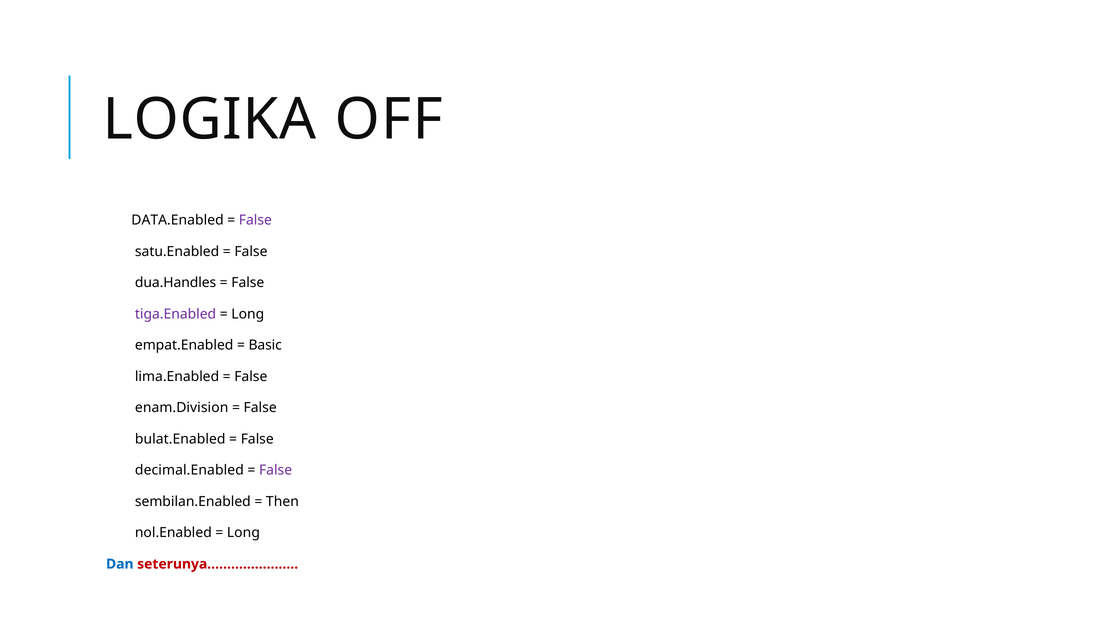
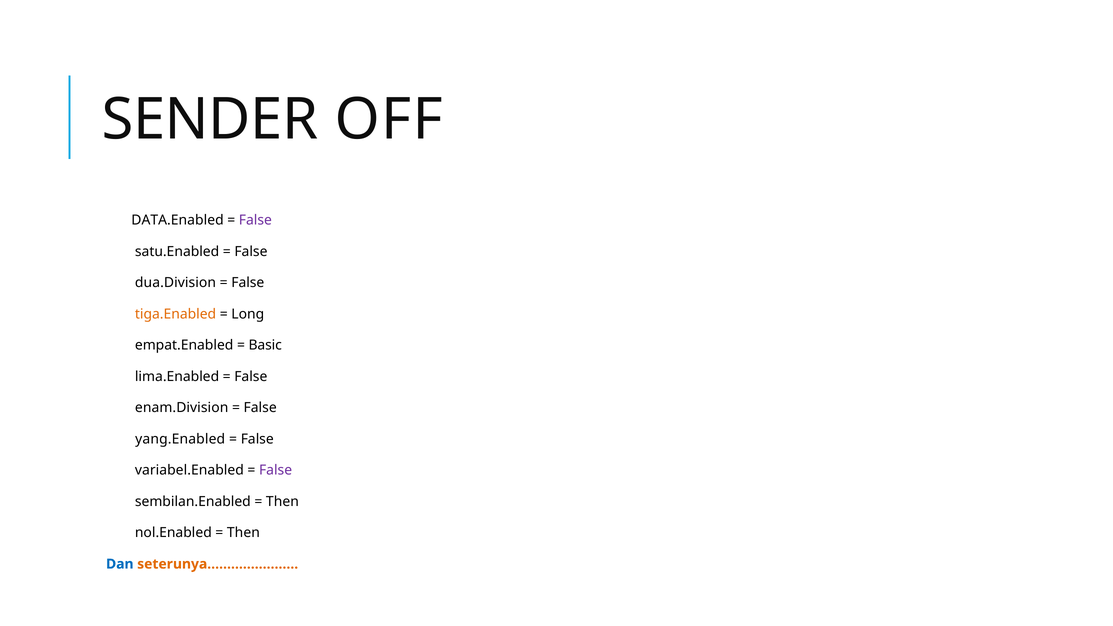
LOGIKA: LOGIKA -> SENDER (210, 119)
dua.Handles: dua.Handles -> dua.Division (176, 283)
tiga.Enabled colour: purple -> orange (176, 314)
bulat.Enabled: bulat.Enabled -> yang.Enabled (180, 439)
decimal.Enabled: decimal.Enabled -> variabel.Enabled (189, 470)
Long: Long -> Then (243, 533)
seterunya………………… colour: red -> orange (218, 564)
